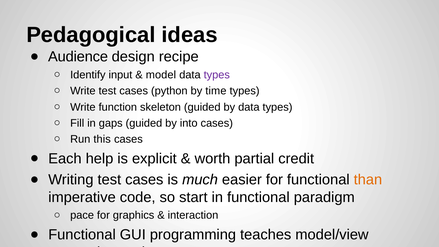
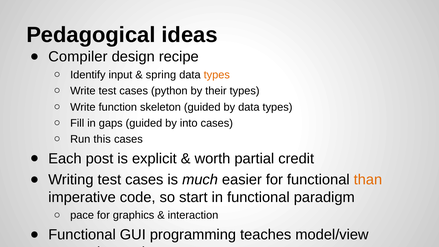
Audience: Audience -> Compiler (78, 57)
model: model -> spring (161, 75)
types colour: purple -> orange (217, 75)
time: time -> their (216, 91)
help: help -> post (100, 158)
